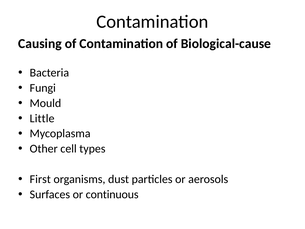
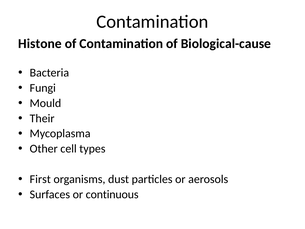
Causing: Causing -> Histone (40, 44)
Little: Little -> Their (42, 118)
